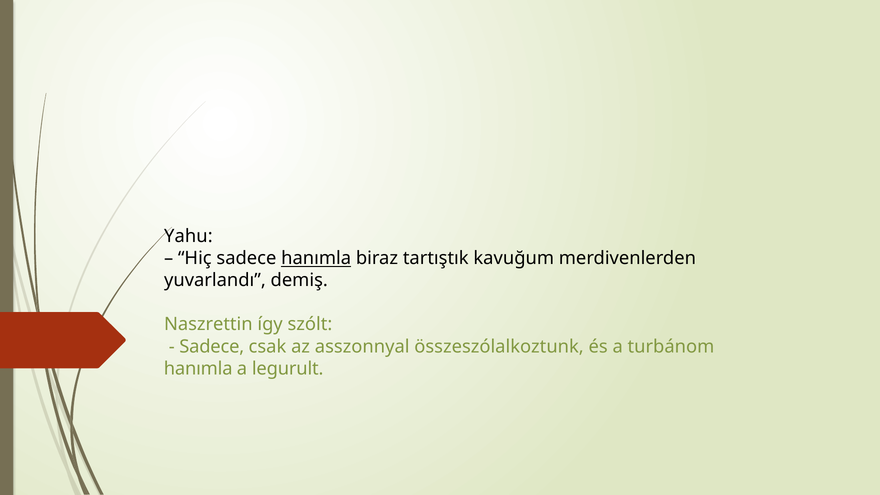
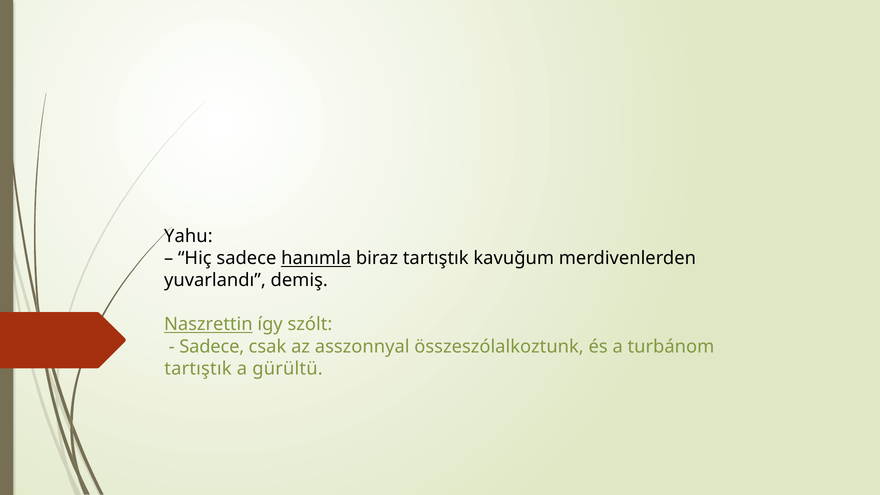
Naszrettin underline: none -> present (208, 324)
hanımla: hanımla -> tartıştık (198, 368)
legurult: legurult -> gürültü (288, 368)
